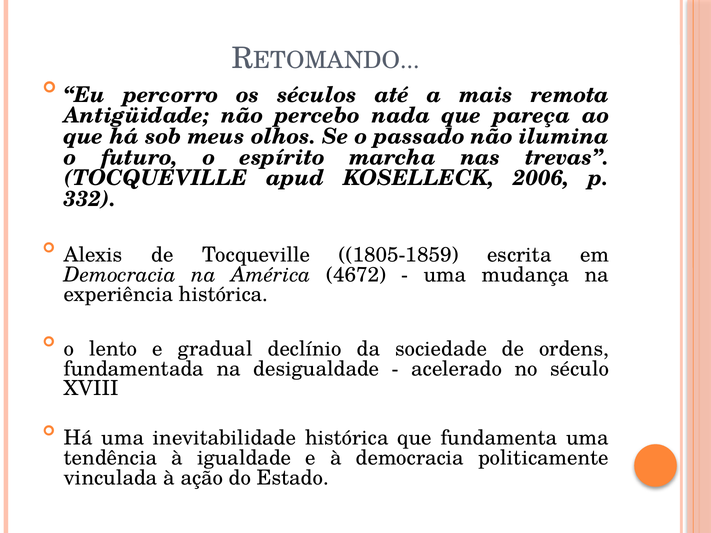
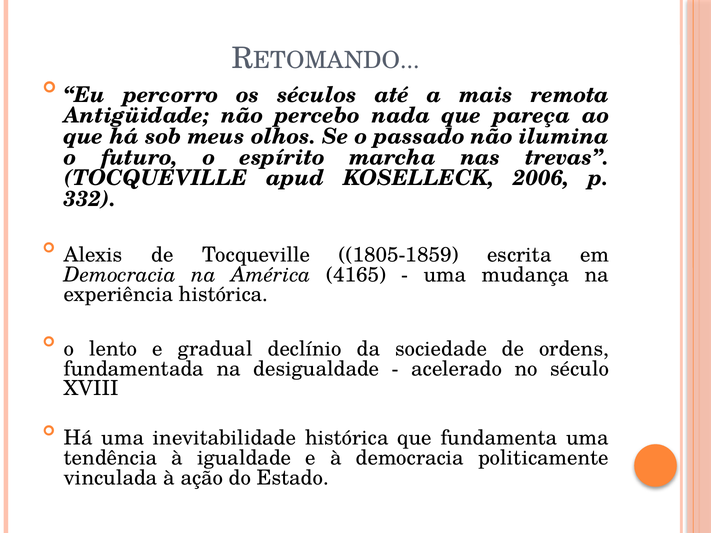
4672: 4672 -> 4165 (356, 275)
